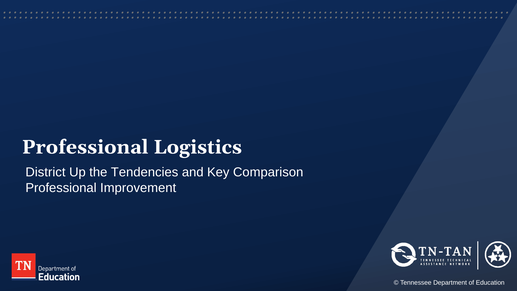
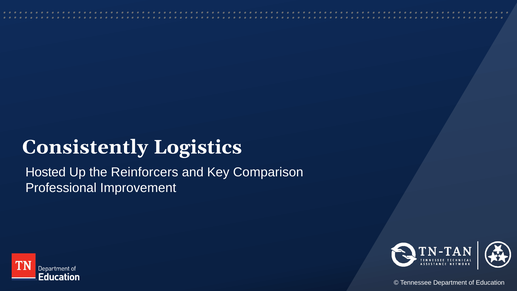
Professional: Professional -> Consistently (85, 147)
District: District -> Hosted (46, 172)
Tendencies: Tendencies -> Reinforcers (145, 172)
